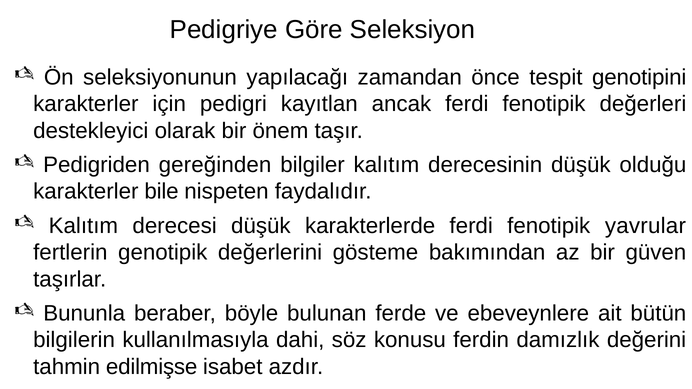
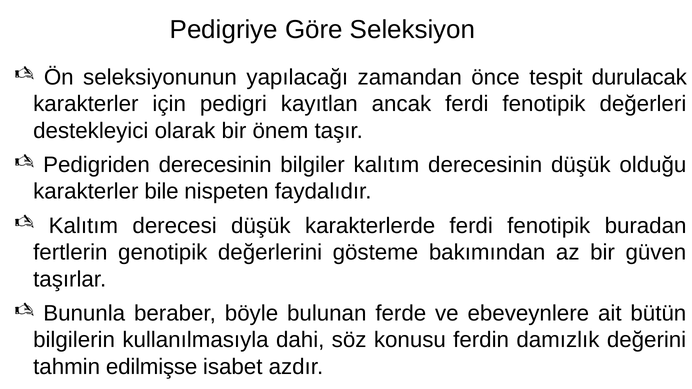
genotipini: genotipini -> durulacak (639, 77)
Pedigriden gereğinden: gereğinden -> derecesinin (215, 165)
yavrular: yavrular -> buradan (646, 226)
